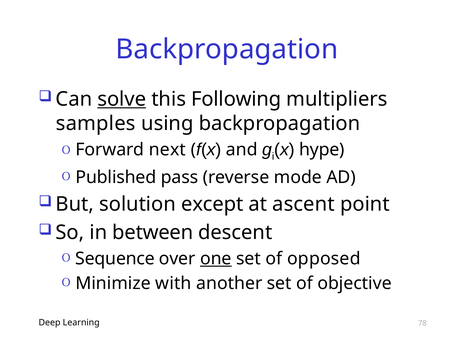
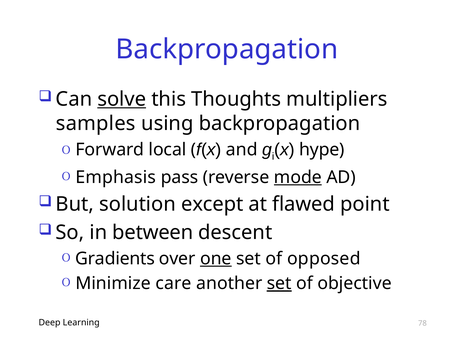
Following: Following -> Thoughts (236, 99)
next: next -> local (167, 149)
Published: Published -> Emphasis (116, 177)
mode underline: none -> present (298, 177)
ascent: ascent -> flawed (304, 204)
Sequence: Sequence -> Gradients (115, 258)
with: with -> care (173, 283)
set underline: none -> present (279, 283)
